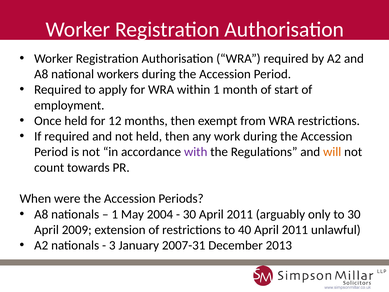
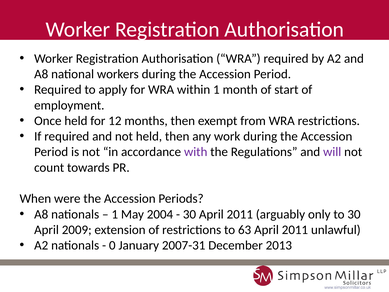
will colour: orange -> purple (332, 152)
40: 40 -> 63 (245, 230)
3: 3 -> 0 (112, 245)
